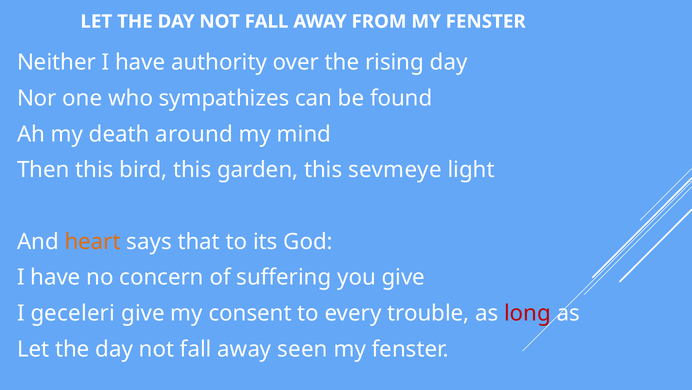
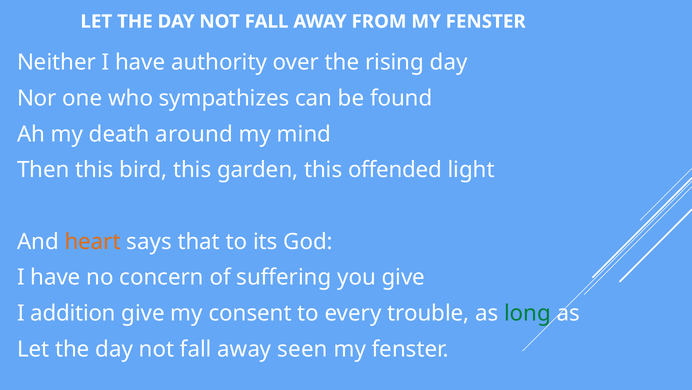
sevmeye: sevmeye -> offended (395, 170)
geceleri: geceleri -> addition (73, 313)
long colour: red -> green (528, 313)
